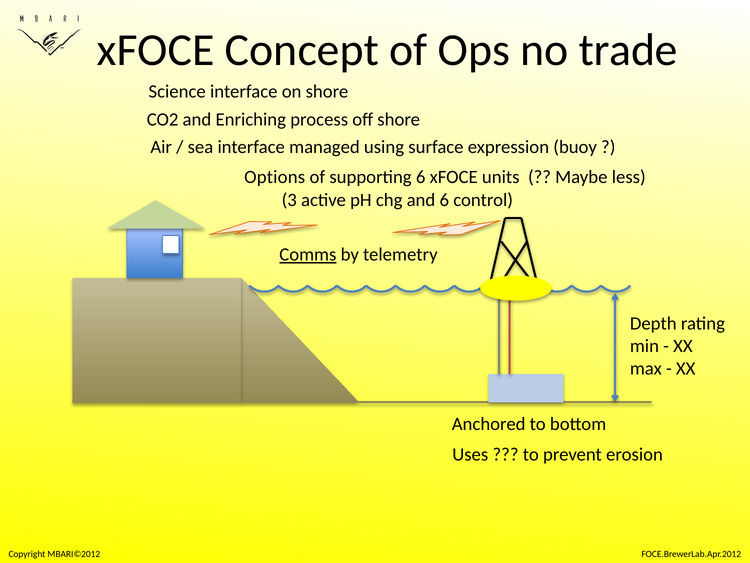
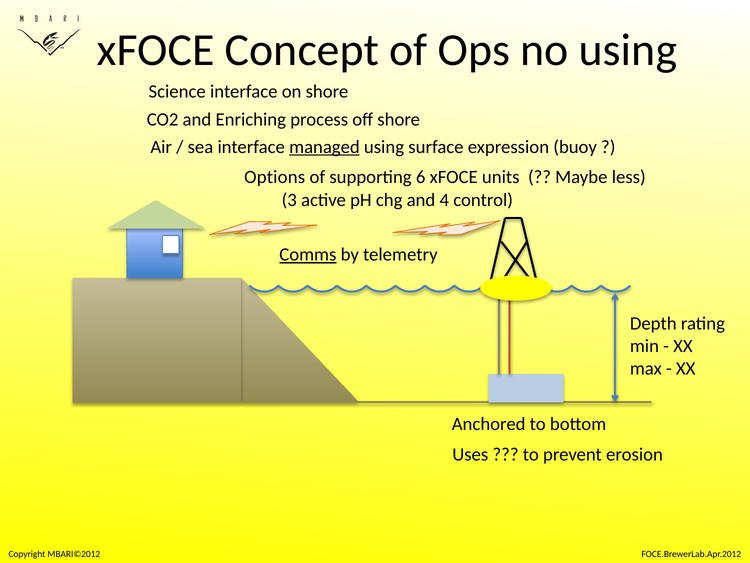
no trade: trade -> using (628, 50)
managed underline: none -> present (324, 147)
and 6: 6 -> 4 (444, 200)
